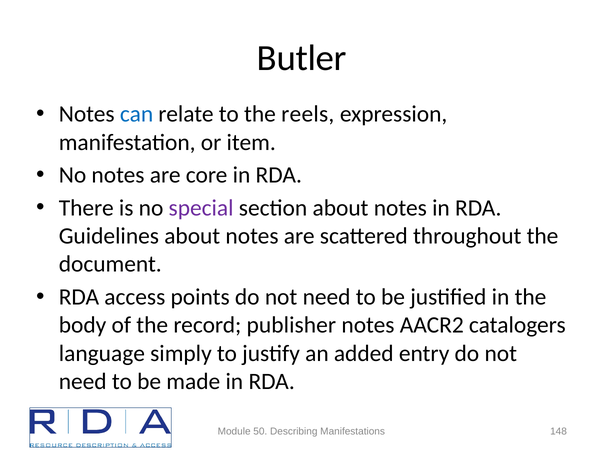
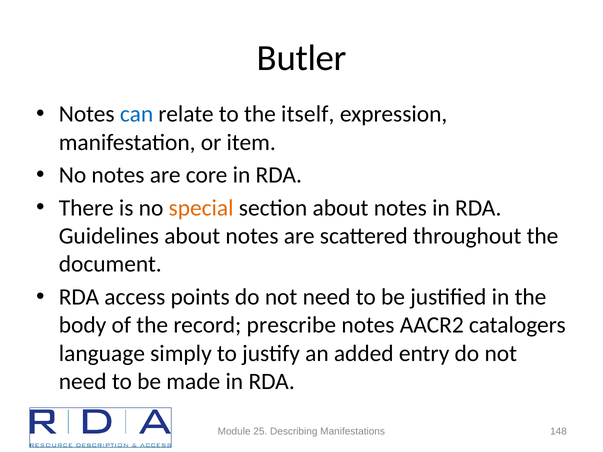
reels: reels -> itself (308, 114)
special colour: purple -> orange (201, 208)
publisher: publisher -> prescribe (291, 325)
50: 50 -> 25 (260, 432)
